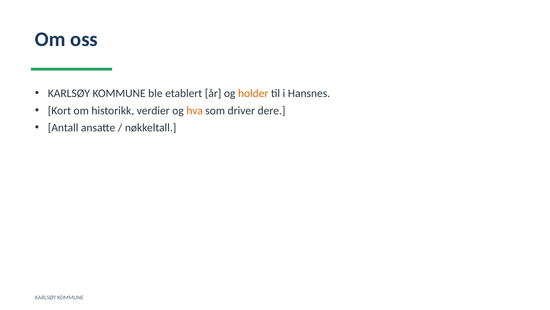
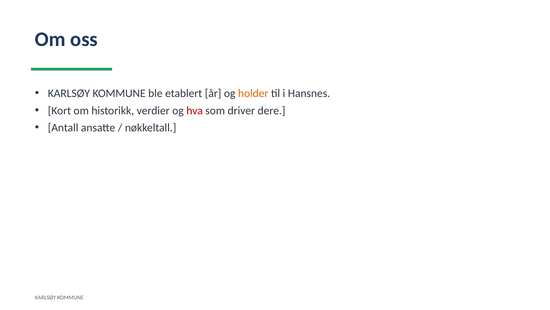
hva colour: orange -> red (195, 110)
